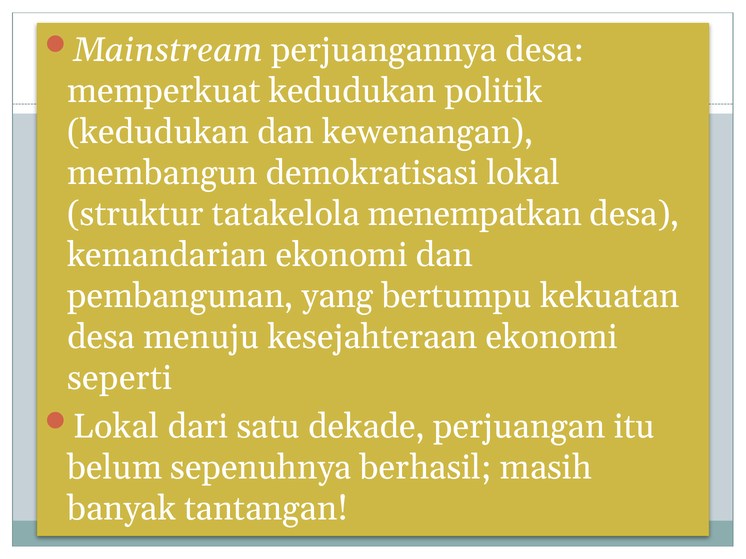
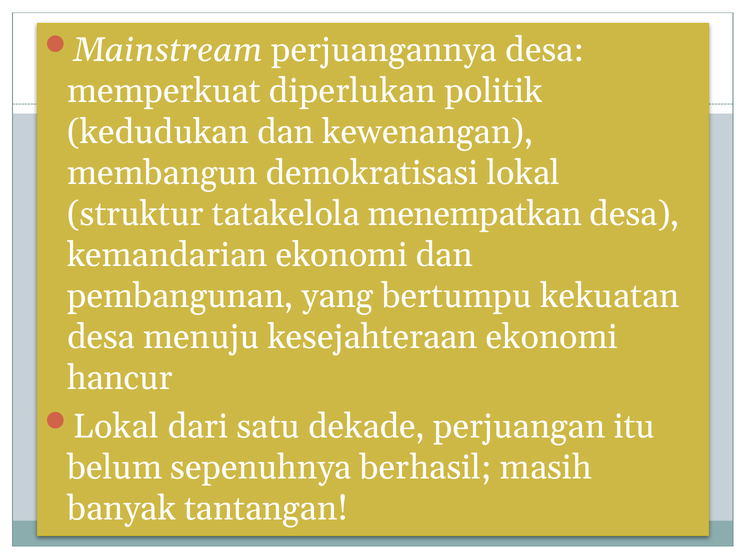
memperkuat kedudukan: kedudukan -> diperlukan (353, 91)
seperti: seperti -> hancur (120, 378)
